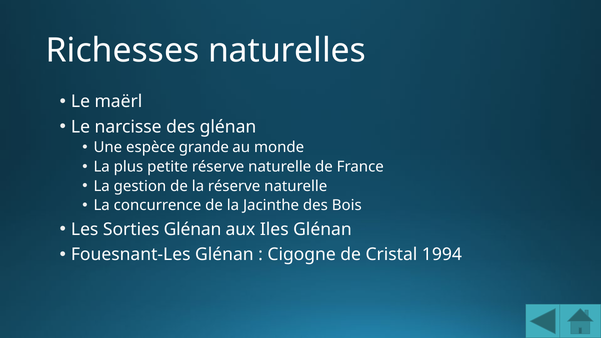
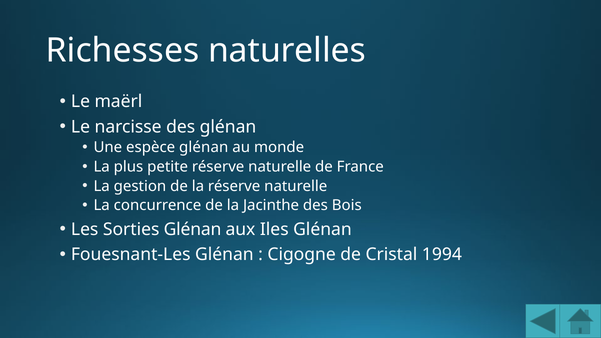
espèce grande: grande -> glénan (204, 147)
